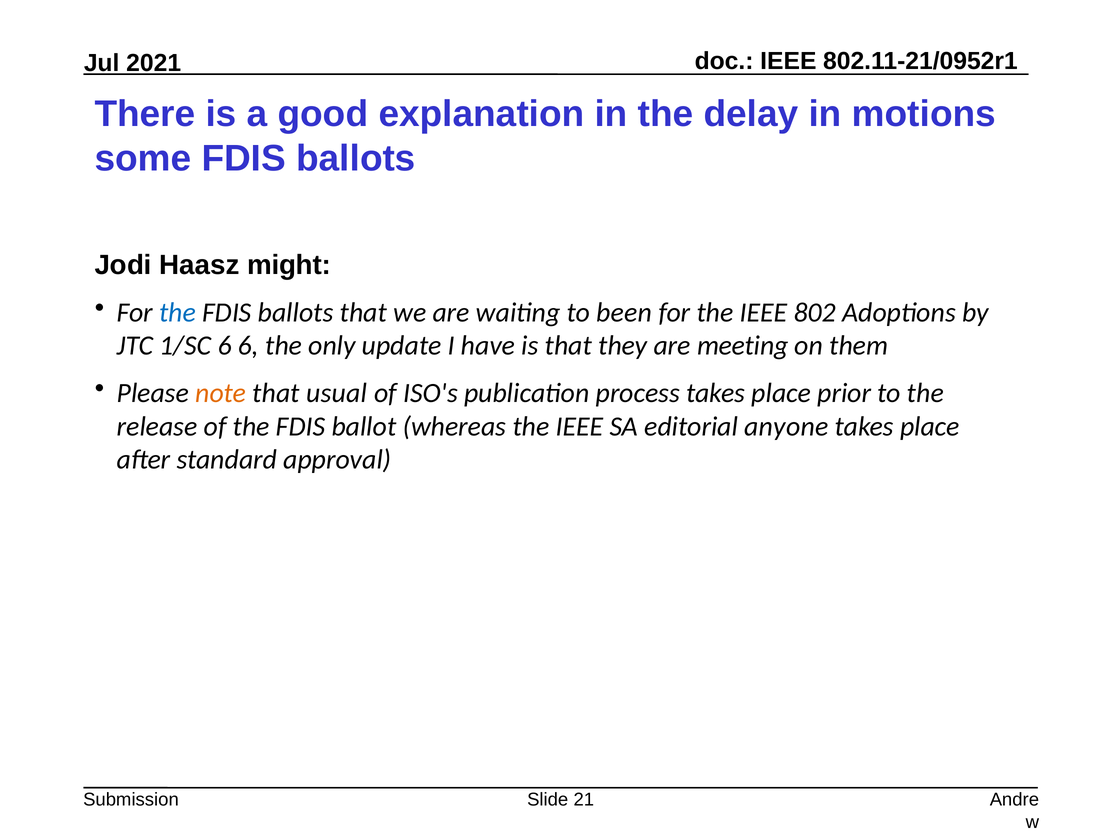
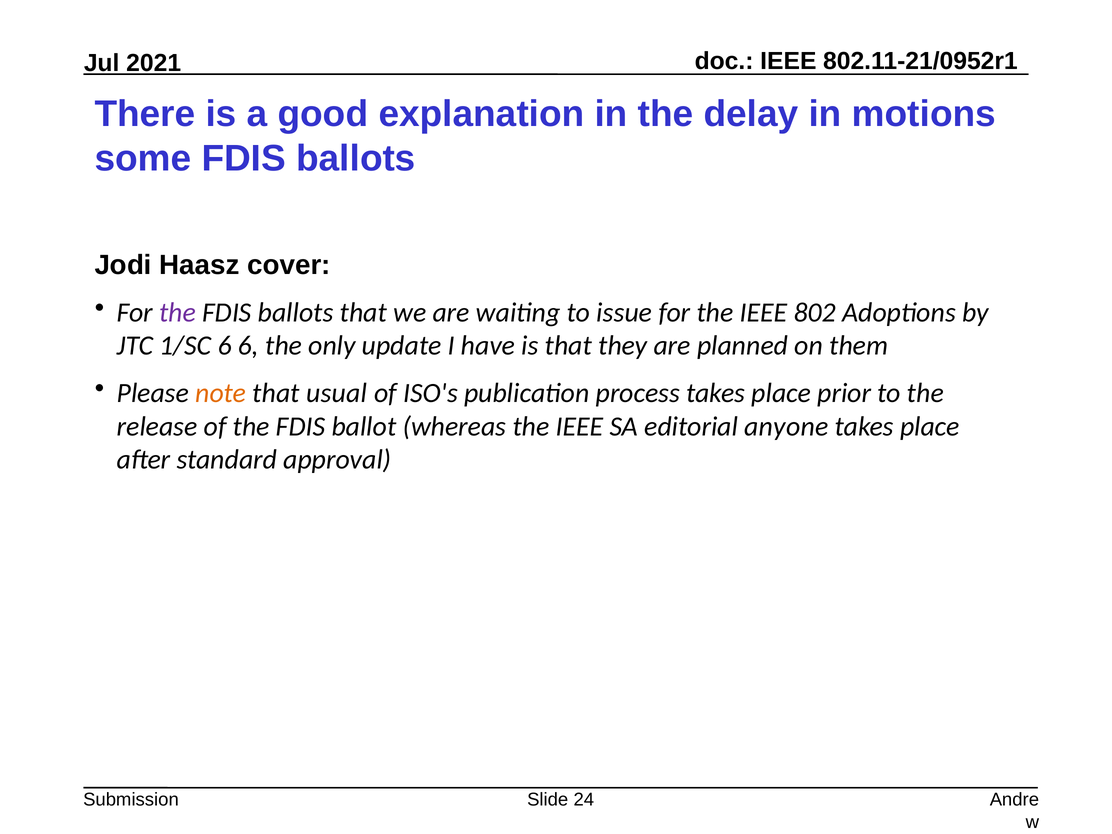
might: might -> cover (289, 265)
the colour: blue -> purple (177, 312)
been: been -> issue (624, 312)
meeting: meeting -> planned (743, 346)
21: 21 -> 24 (584, 800)
